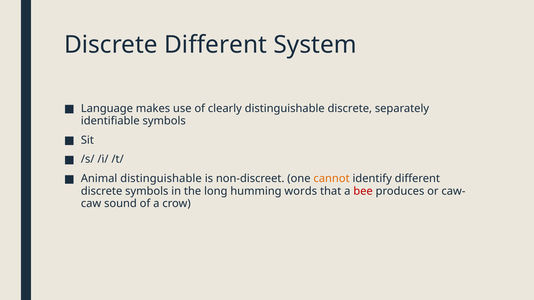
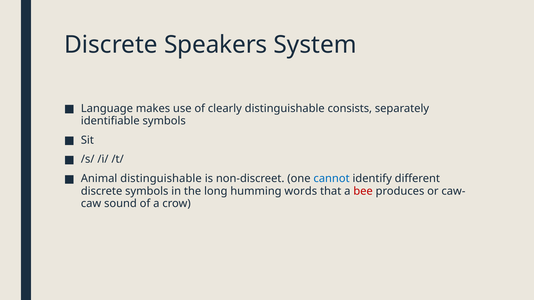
Discrete Different: Different -> Speakers (216, 45)
distinguishable discrete: discrete -> consists (350, 108)
cannot colour: orange -> blue (332, 179)
